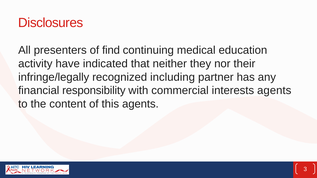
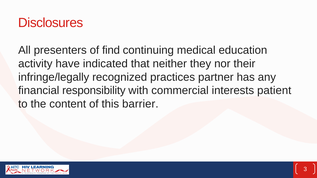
including: including -> practices (173, 77)
interests agents: agents -> patient (274, 91)
this agents: agents -> barrier (140, 104)
